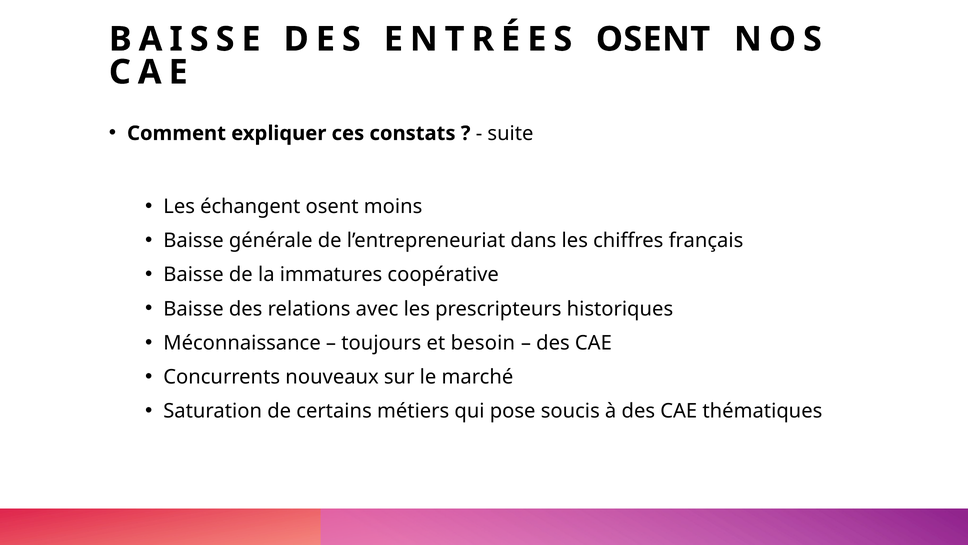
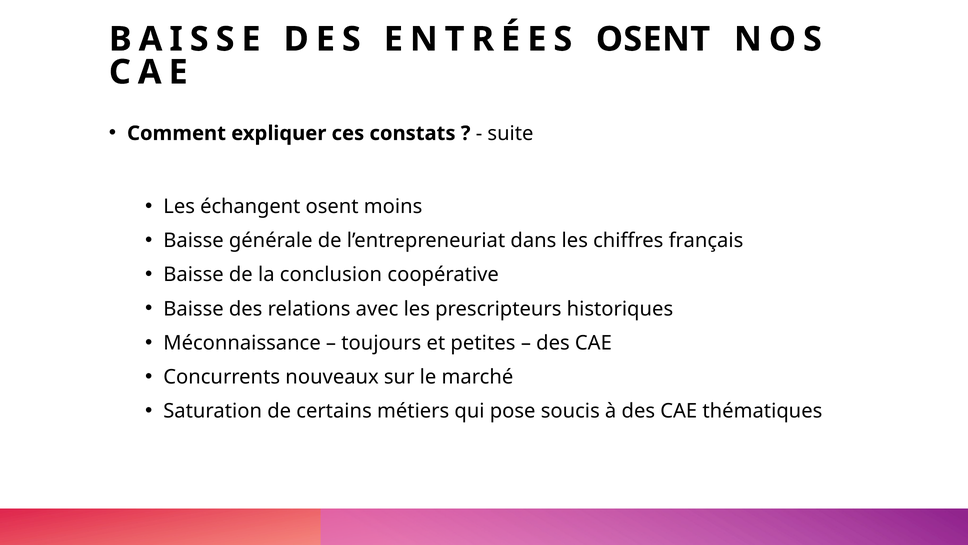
immatures: immatures -> conclusion (331, 275)
besoin: besoin -> petites (483, 343)
